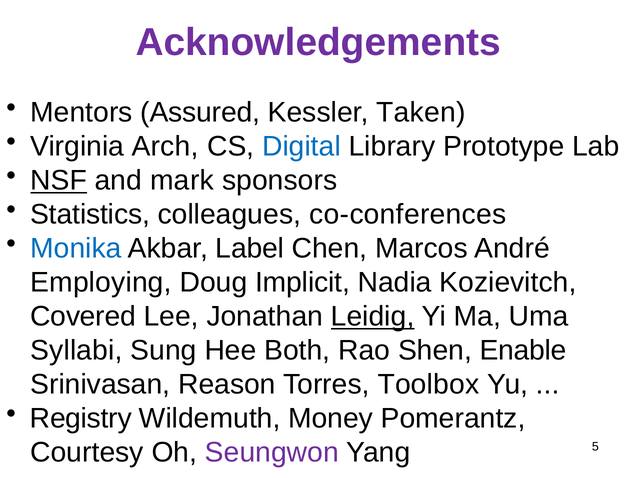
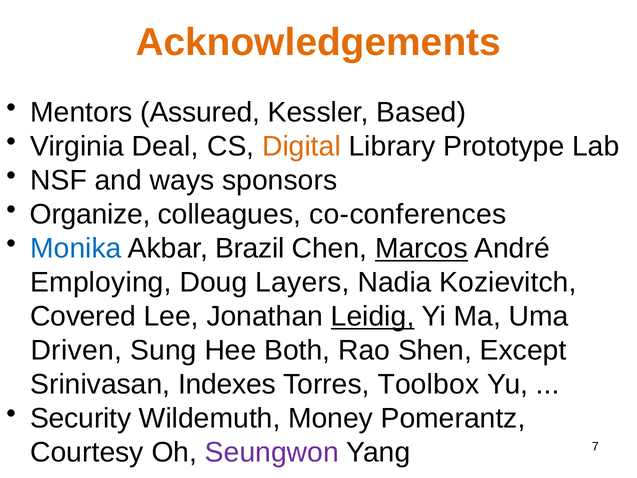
Acknowledgements colour: purple -> orange (318, 43)
Taken: Taken -> Based (421, 112)
Arch: Arch -> Deal (165, 146)
Digital colour: blue -> orange (301, 146)
NSF underline: present -> none (59, 180)
mark: mark -> ways (182, 180)
Statistics: Statistics -> Organize (90, 214)
Label: Label -> Brazil (250, 248)
Marcos underline: none -> present (421, 248)
Implicit: Implicit -> Layers (302, 282)
Syllabi: Syllabi -> Driven (76, 350)
Enable: Enable -> Except (523, 350)
Reason: Reason -> Indexes (227, 384)
Registry: Registry -> Security (81, 418)
5: 5 -> 7 (595, 447)
